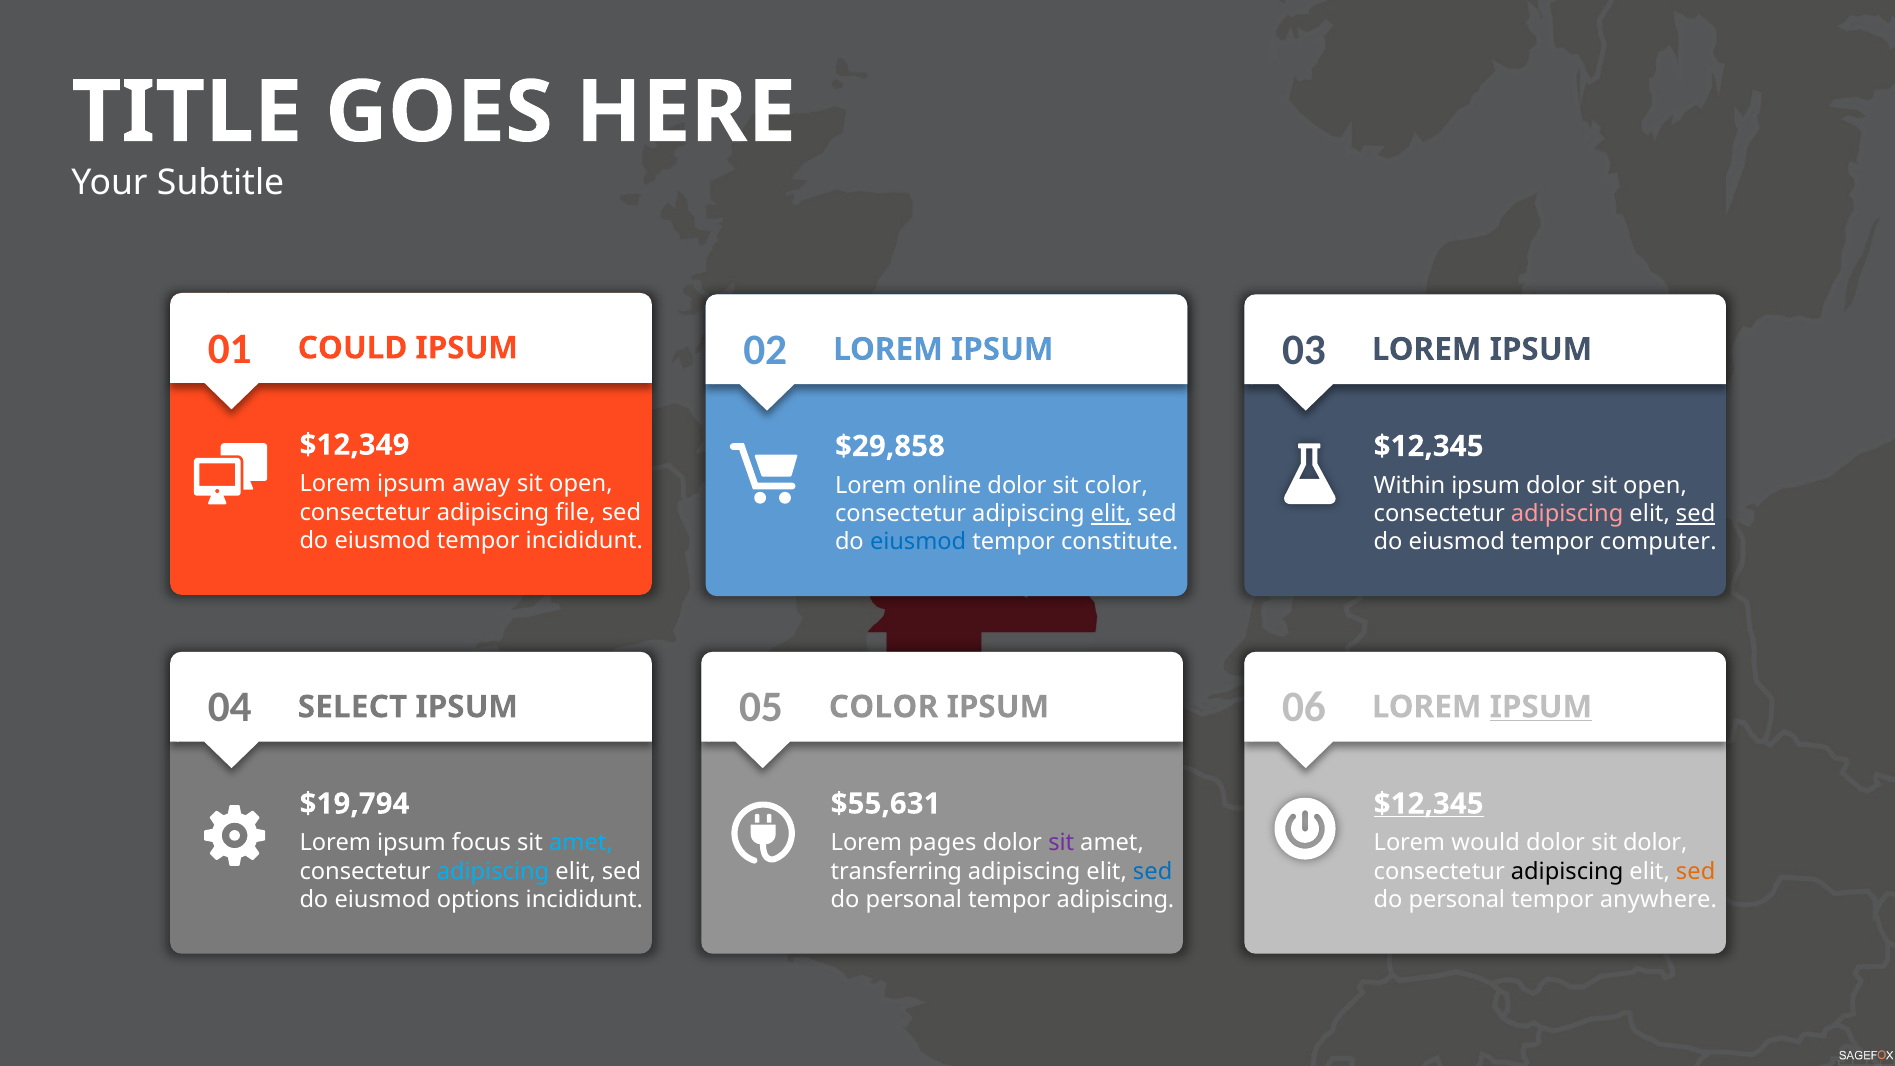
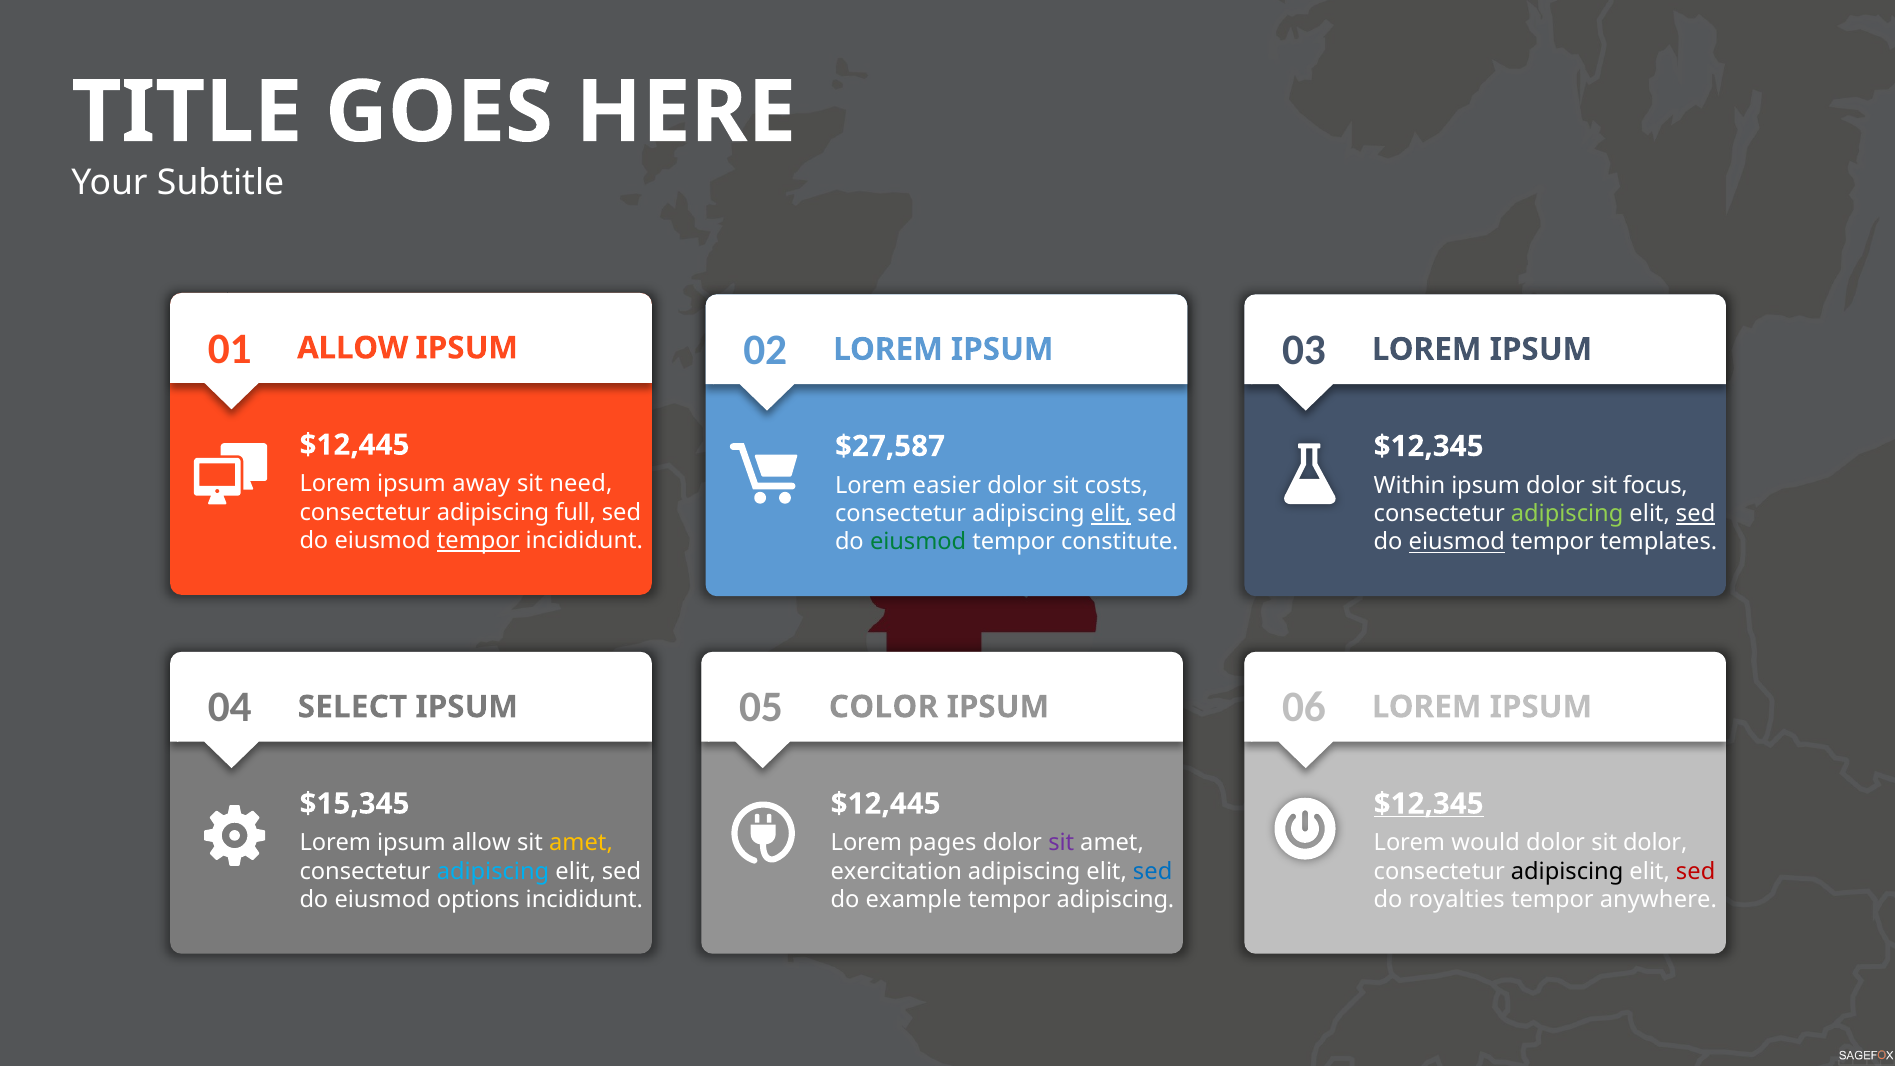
01 COULD: COULD -> ALLOW (353, 348)
$12,349: $12,349 -> $12,445 (355, 445)
$29,858: $29,858 -> $27,587 (890, 446)
open: open -> need (581, 484)
online: online -> easier (947, 485)
sit color: color -> costs (1116, 485)
dolor sit open: open -> focus (1655, 485)
file: file -> full (576, 512)
adipiscing colour: pink -> light green (1567, 514)
tempor underline: none -> present (478, 541)
eiusmod colour: blue -> green (918, 542)
eiusmod underline: none -> present (1457, 542)
computer: computer -> templates (1659, 542)
IPSUM underline: present -> none (1541, 707)
$19,794: $19,794 -> $15,345 (355, 804)
$55,631: $55,631 -> $12,445 (886, 804)
ipsum focus: focus -> allow (481, 843)
amet colour: light blue -> yellow (581, 843)
transferring: transferring -> exercitation (896, 871)
sed colour: orange -> red (1696, 871)
personal: personal -> example (914, 900)
personal: personal -> royalties (1457, 900)
